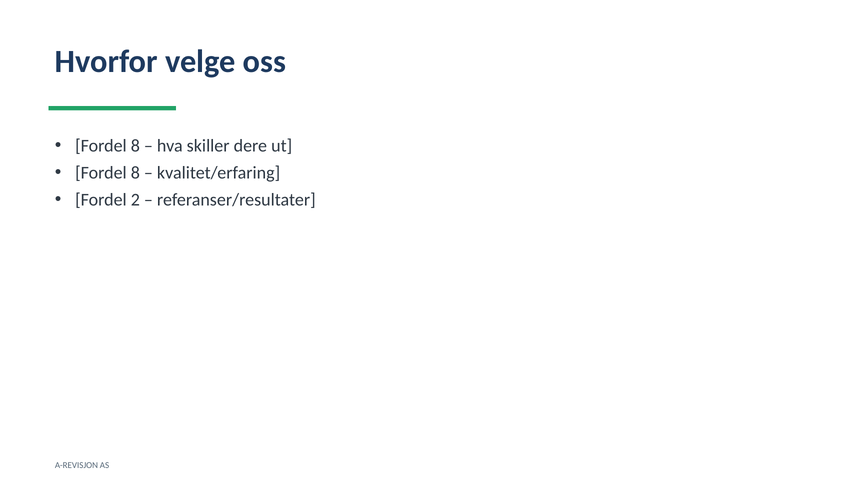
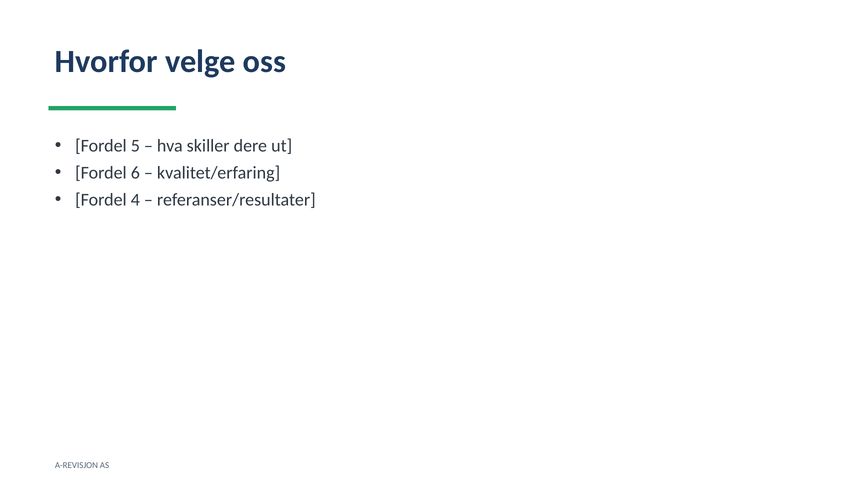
8: 8 -> 5 (135, 146)
8: 8 -> 6 (135, 173)
2: 2 -> 4 (135, 200)
